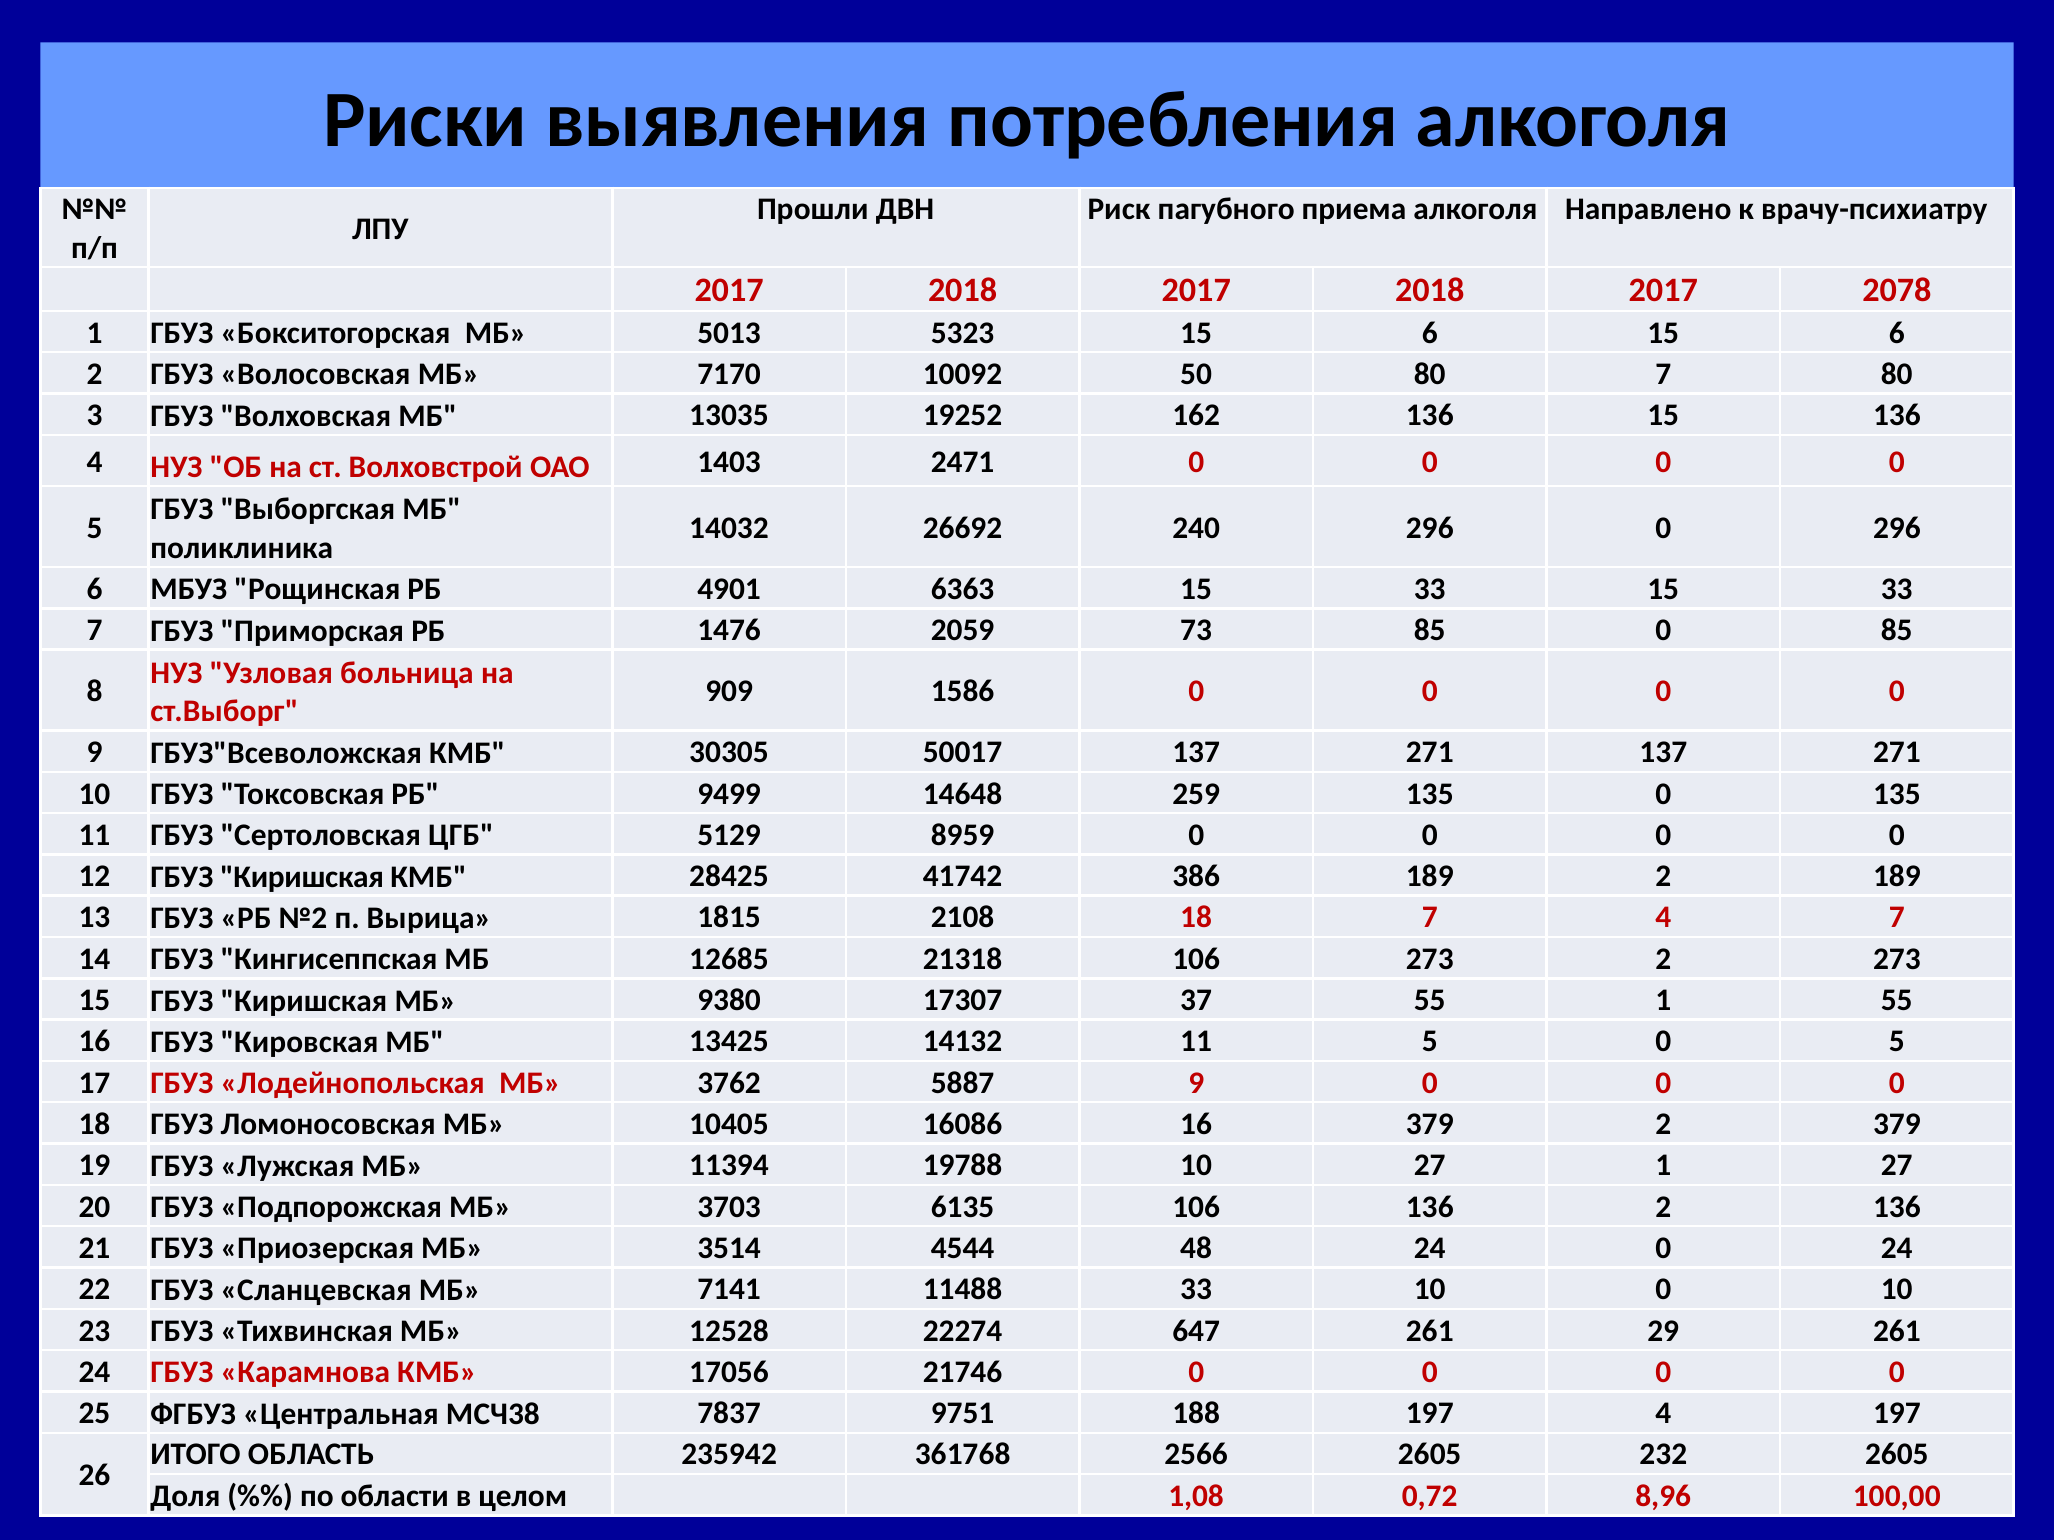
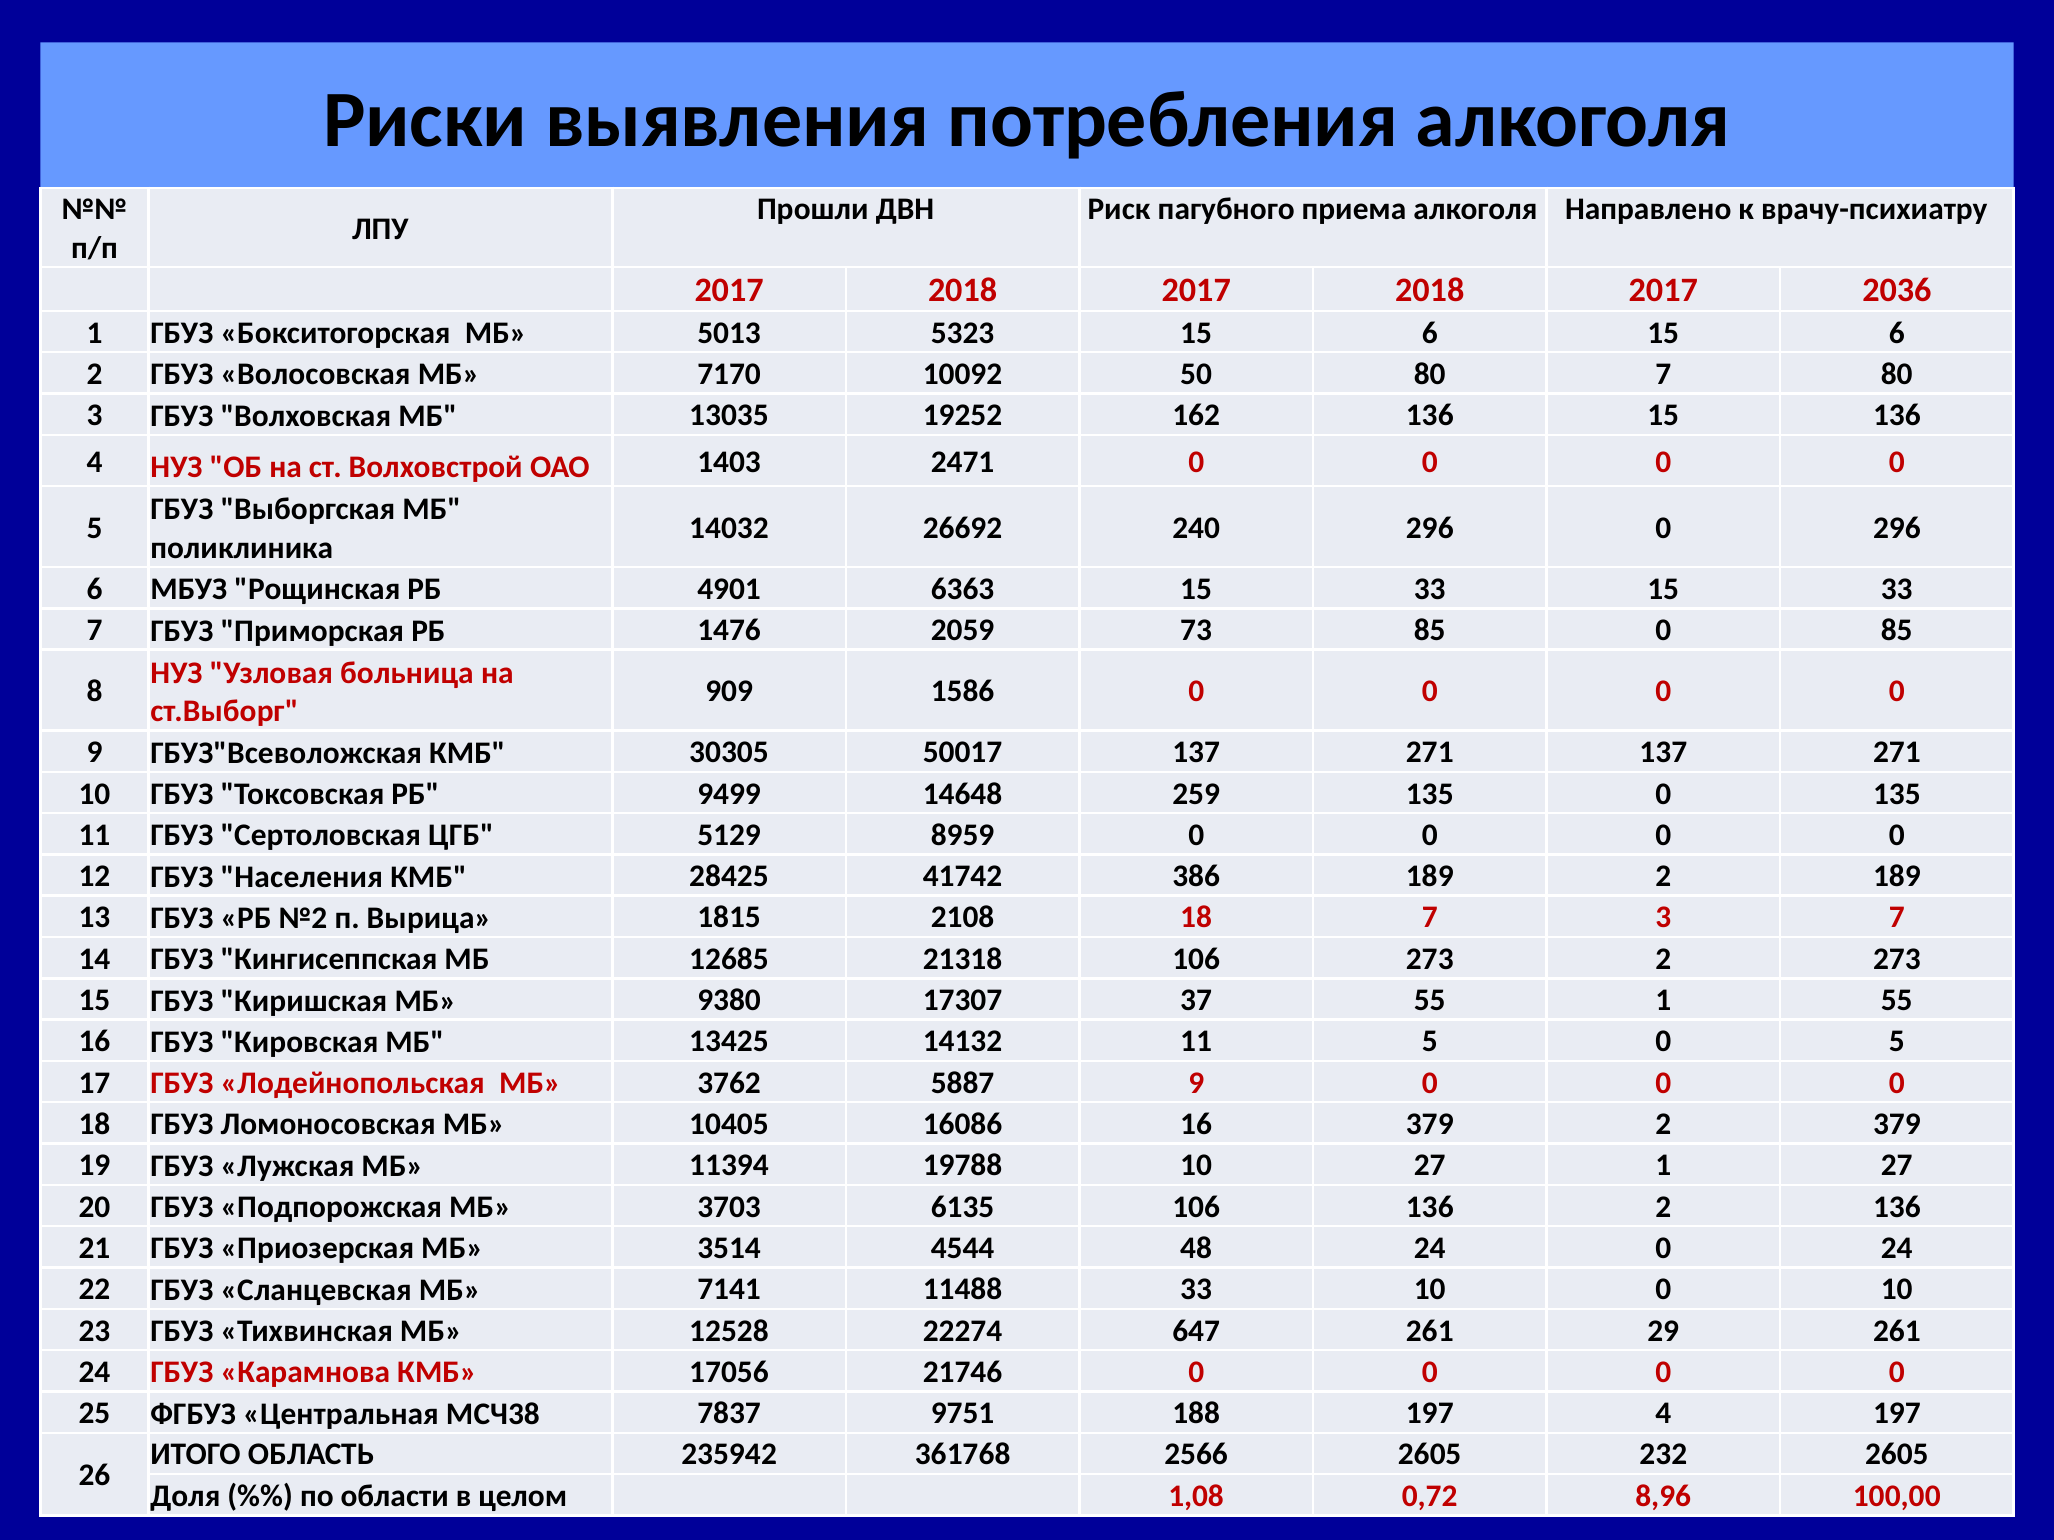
2078: 2078 -> 2036 (1897, 290)
12 ГБУЗ Киришская: Киришская -> Населения (302, 877)
7 4: 4 -> 3 (1663, 918)
